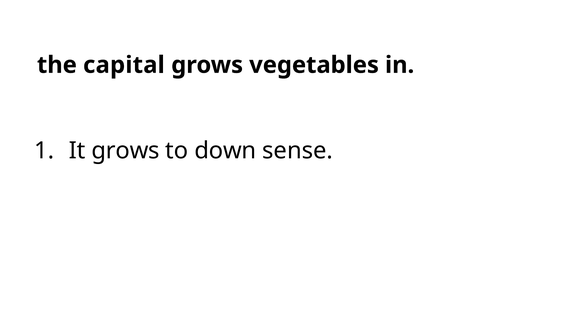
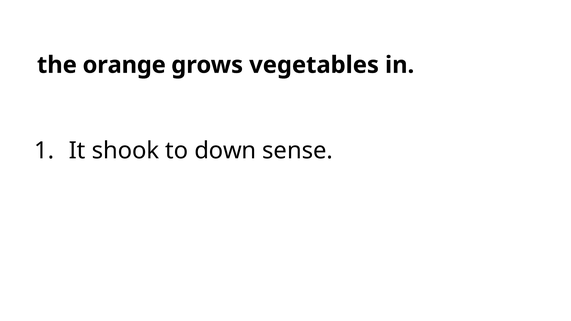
capital: capital -> orange (124, 65)
It grows: grows -> shook (125, 151)
